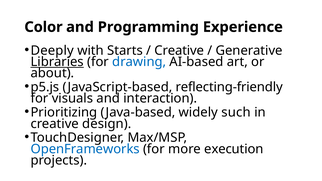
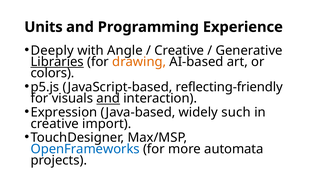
Color: Color -> Units (43, 27)
Starts: Starts -> Angle (125, 51)
drawing colour: blue -> orange (139, 62)
about: about -> colors (52, 73)
and underline: none -> present (108, 98)
Prioritizing: Prioritizing -> Expression (64, 112)
design: design -> import (107, 124)
execution: execution -> automata (234, 149)
